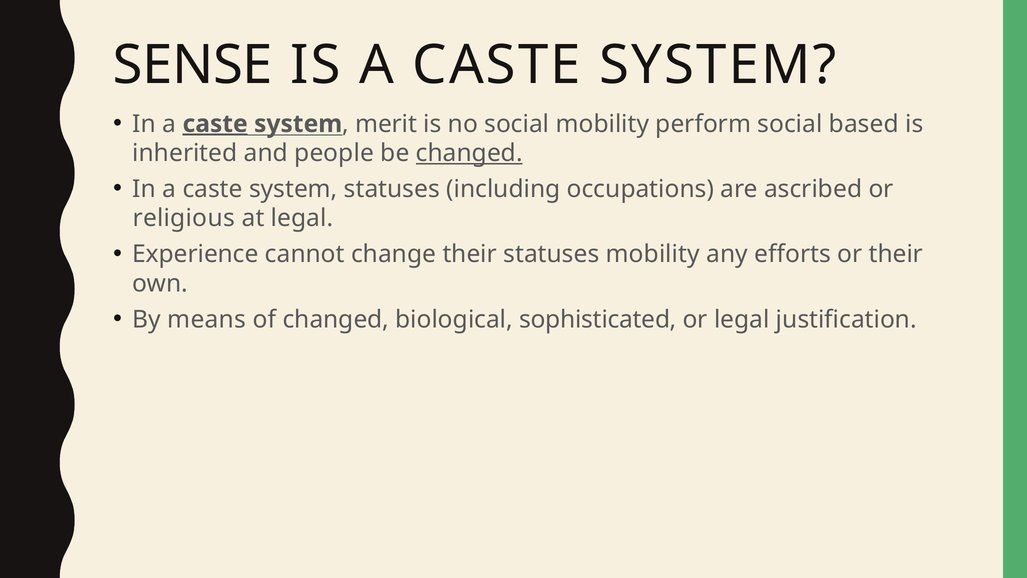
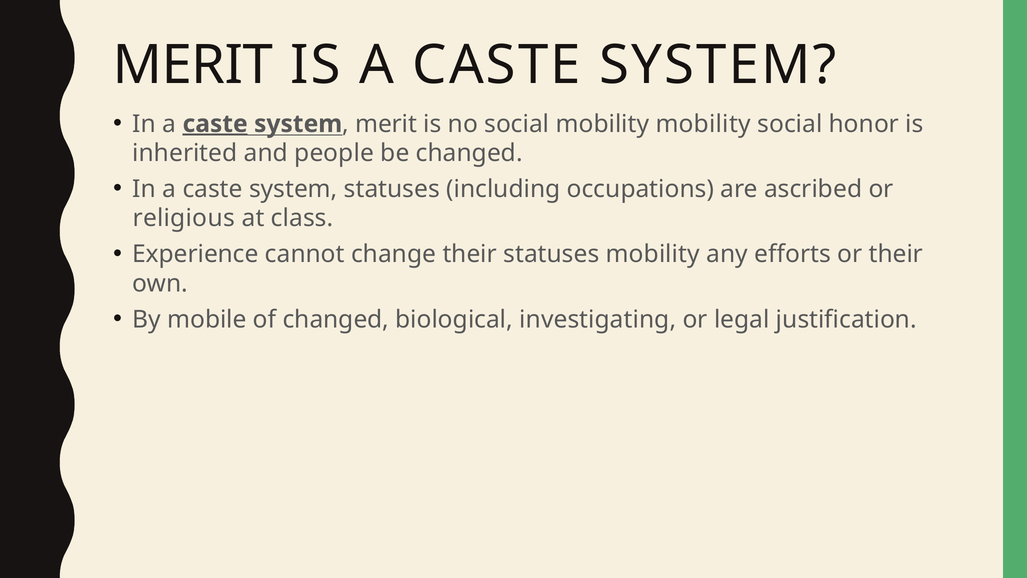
SENSE: SENSE -> MERIT (193, 65)
mobility perform: perform -> mobility (703, 124)
based: based -> honor (864, 124)
changed underline: present -> none (469, 153)
at legal: legal -> class (302, 218)
means: means -> mobile (207, 319)
sophisticated: sophisticated -> investigating (598, 319)
